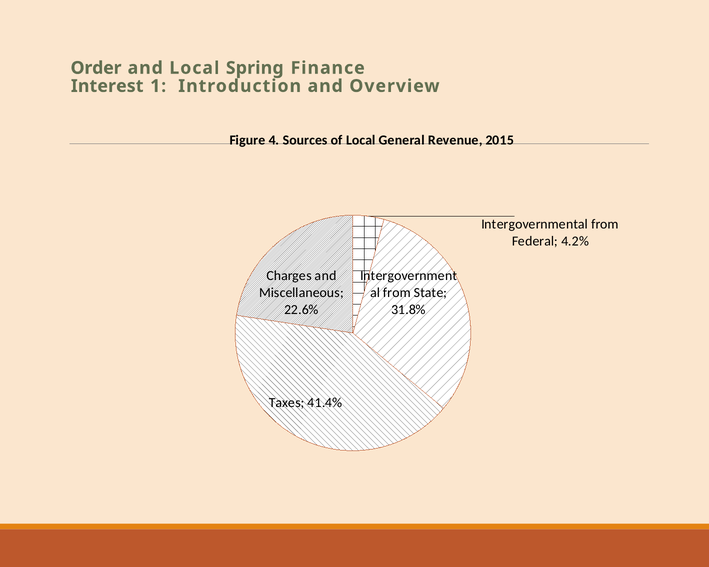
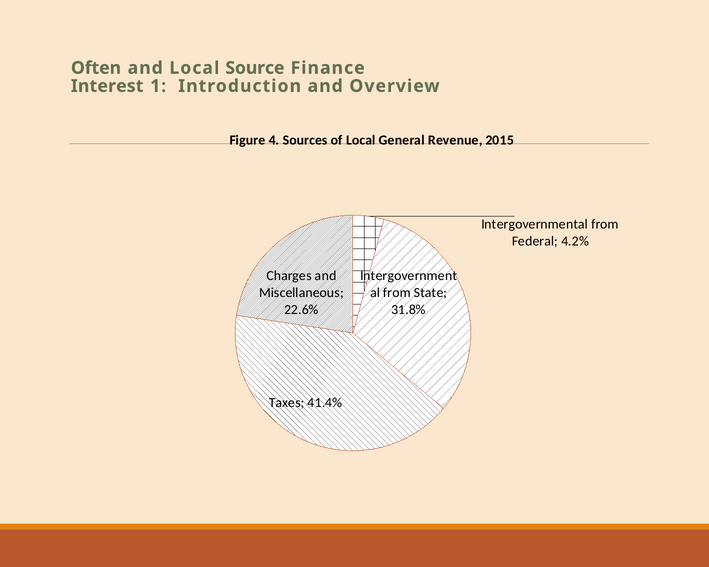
Order: Order -> Often (96, 68)
Spring: Spring -> Source (255, 68)
